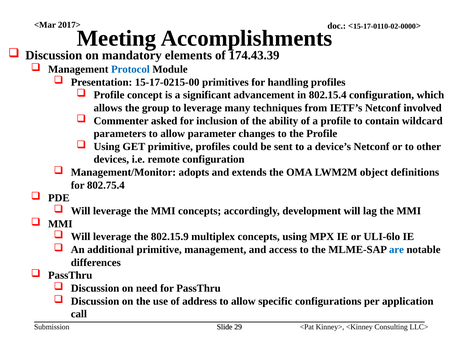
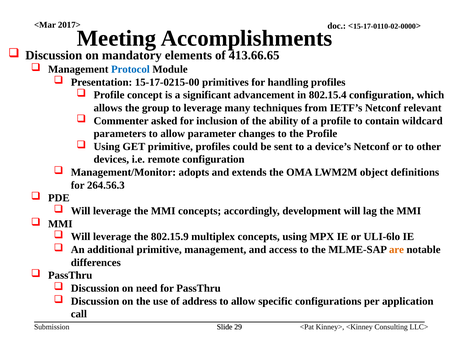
174.43.39: 174.43.39 -> 413.66.65 (254, 55)
involved: involved -> relevant (423, 108)
802.75.4: 802.75.4 -> 264.56.3 (106, 185)
are colour: blue -> orange (396, 250)
